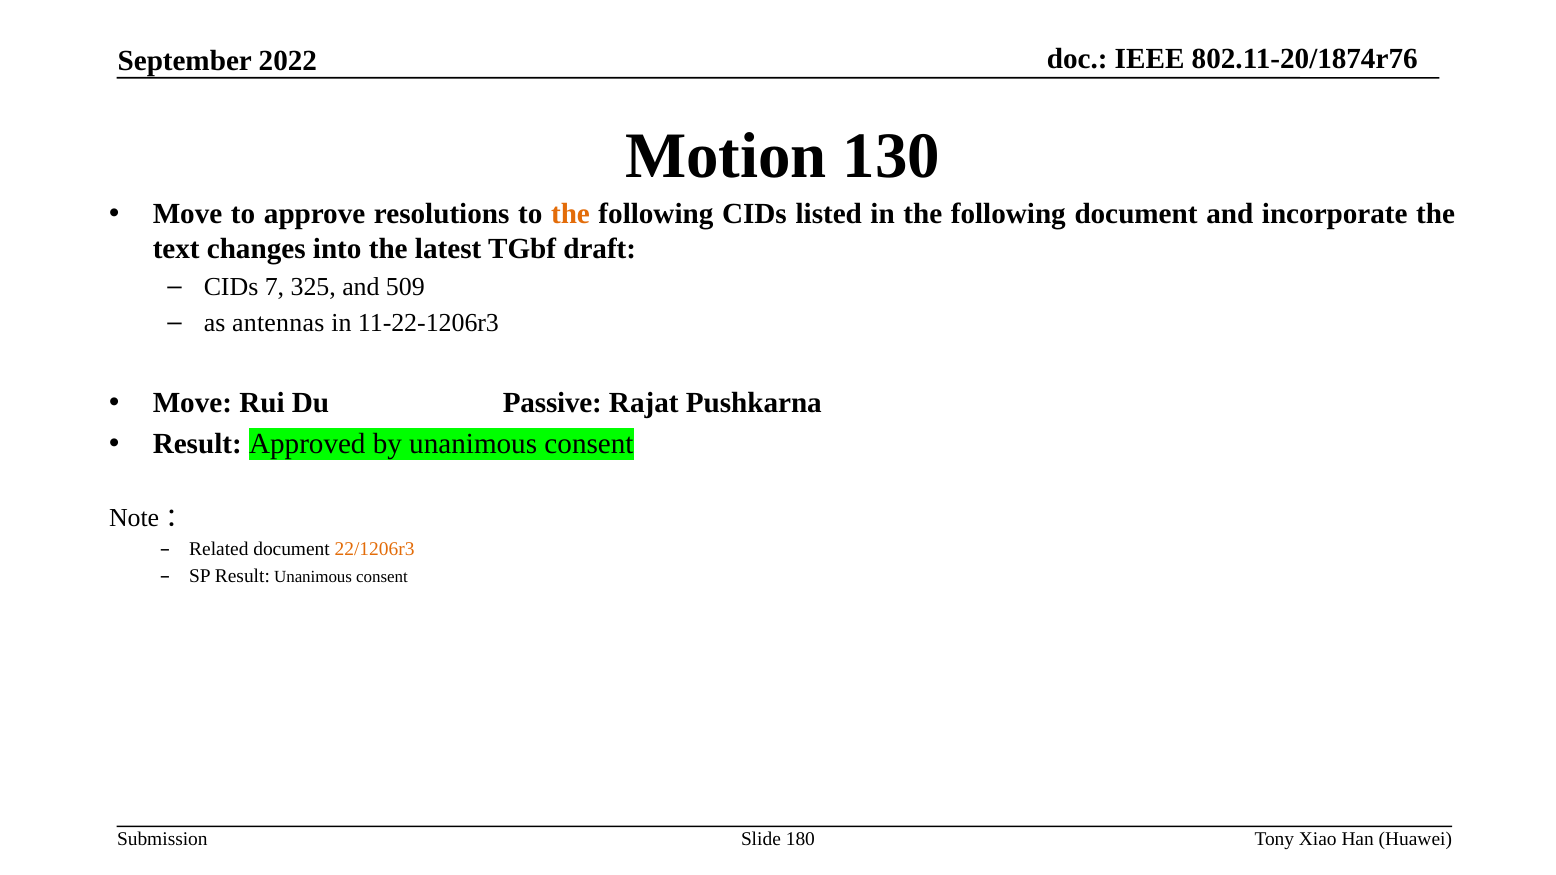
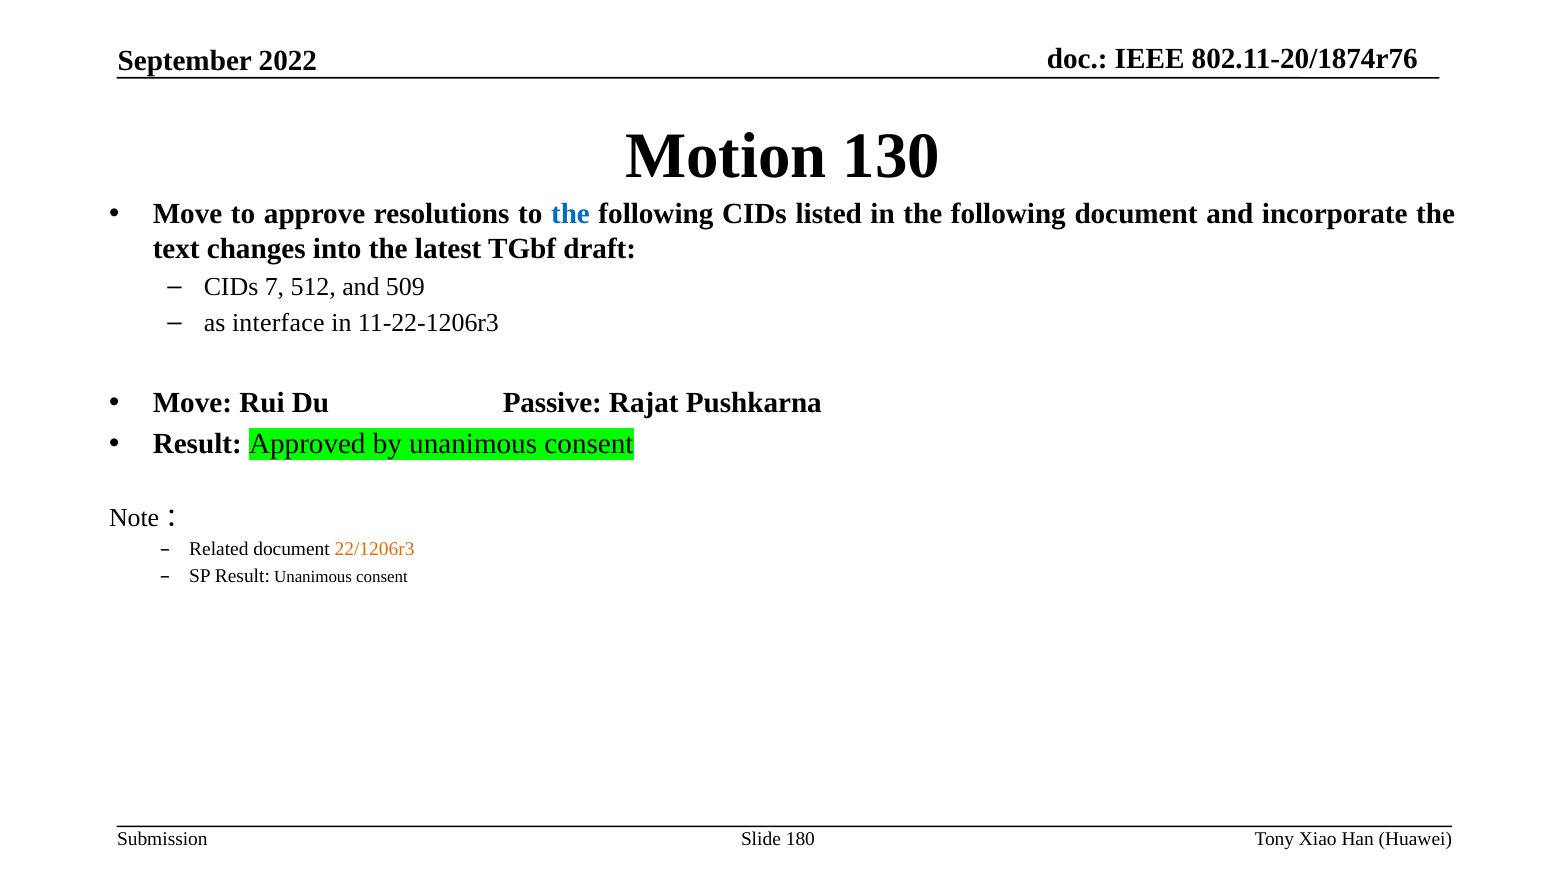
the colour: orange -> blue (571, 214)
325: 325 -> 512 (313, 287)
antennas: antennas -> interface (278, 323)
